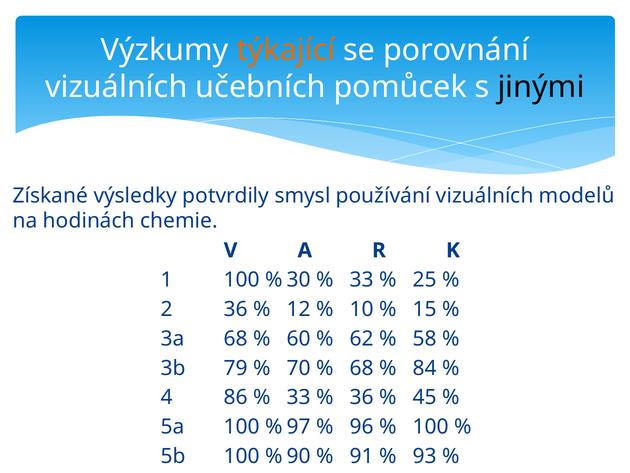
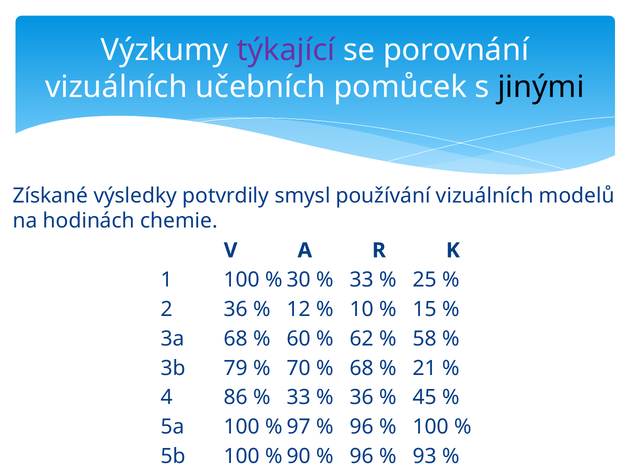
týkající colour: orange -> purple (286, 50)
84: 84 -> 21 (425, 368)
91: 91 -> 96 (362, 456)
